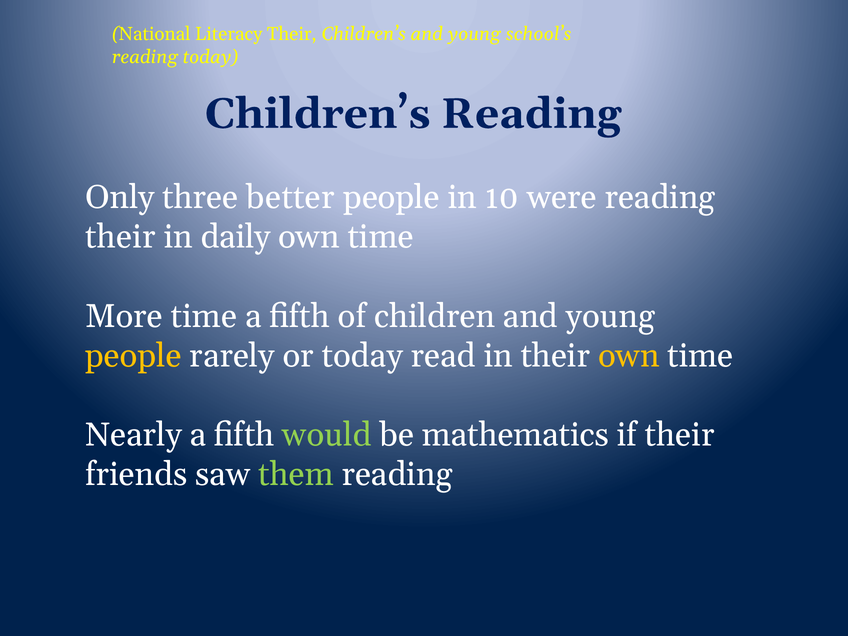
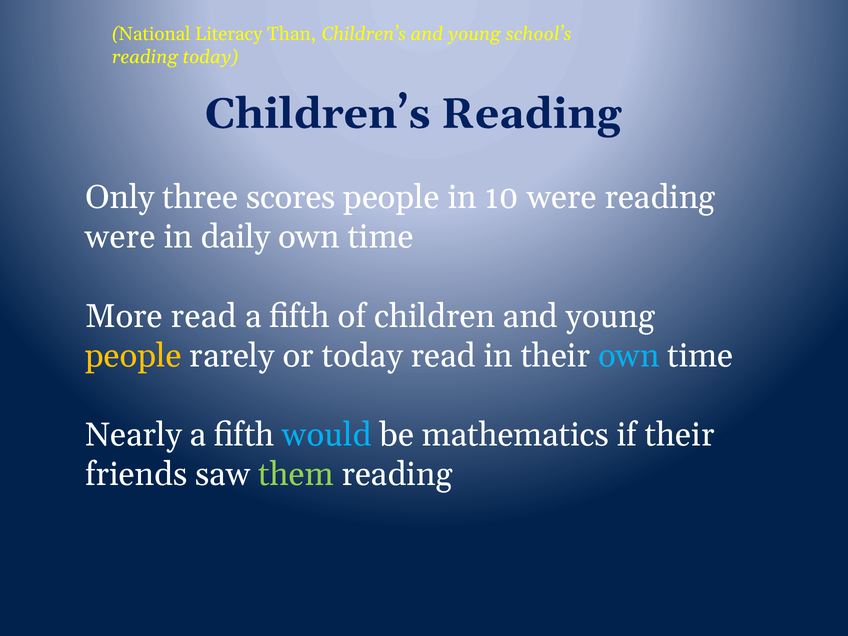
Literacy Their: Their -> Than (292, 34)
better: better -> scores (291, 197)
their: their -> were (120, 237)
More time: time -> read (204, 316)
own colour: yellow -> light blue (629, 356)
would colour: light green -> light blue (327, 435)
